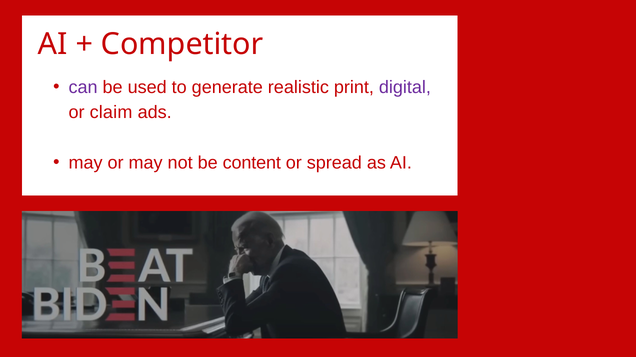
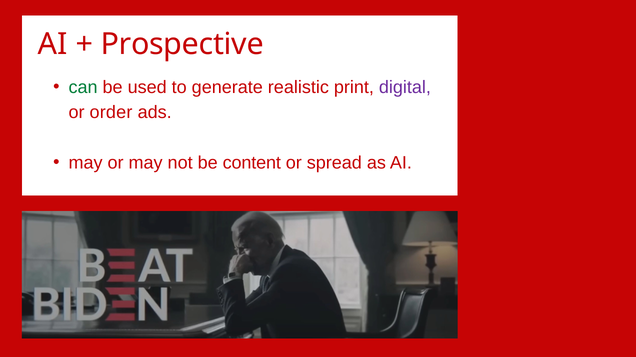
Competitor: Competitor -> Prospective (182, 44)
can colour: purple -> green (83, 88)
claim: claim -> order (111, 113)
